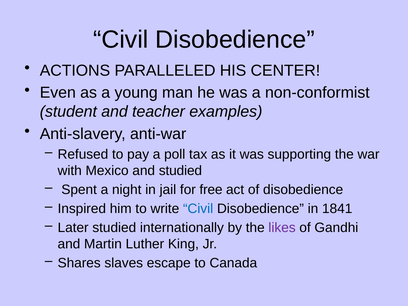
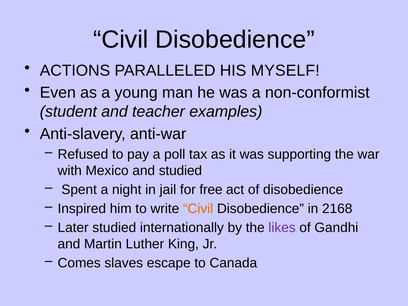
CENTER: CENTER -> MYSELF (285, 70)
Civil colour: blue -> orange (198, 209)
1841: 1841 -> 2168 (337, 209)
Shares: Shares -> Comes (79, 263)
